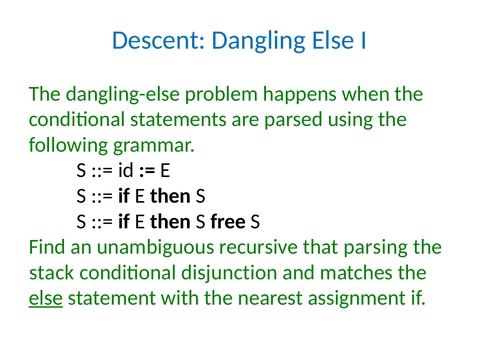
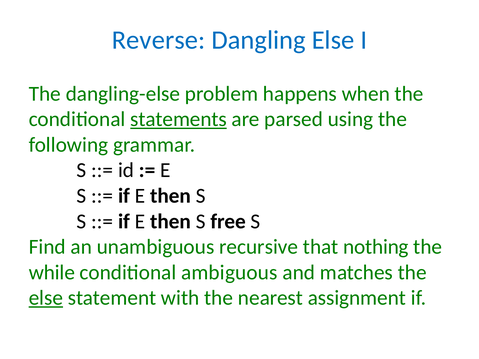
Descent: Descent -> Reverse (159, 40)
statements underline: none -> present (179, 119)
parsing: parsing -> nothing (376, 247)
stack: stack -> while (52, 273)
disjunction: disjunction -> ambiguous (229, 273)
